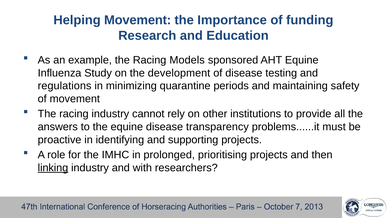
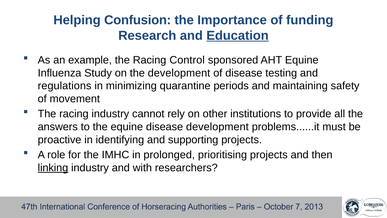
Helping Movement: Movement -> Confusion (138, 20)
Education underline: none -> present (238, 36)
Models: Models -> Control (187, 60)
disease transparency: transparency -> development (217, 127)
